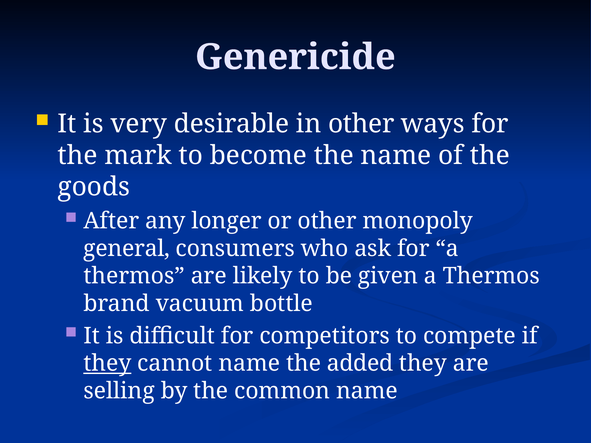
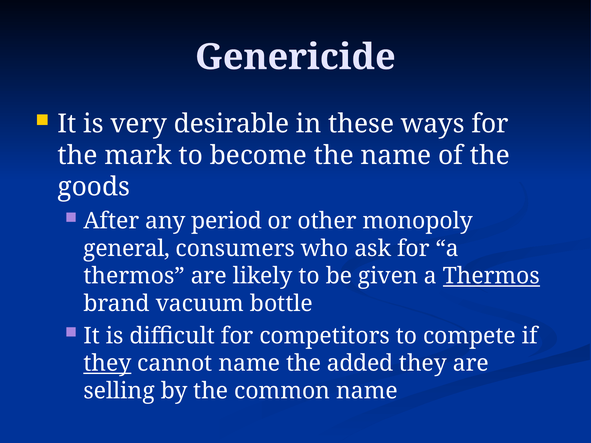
in other: other -> these (361, 124)
longer: longer -> period (227, 221)
Thermos underline: none -> present (491, 276)
